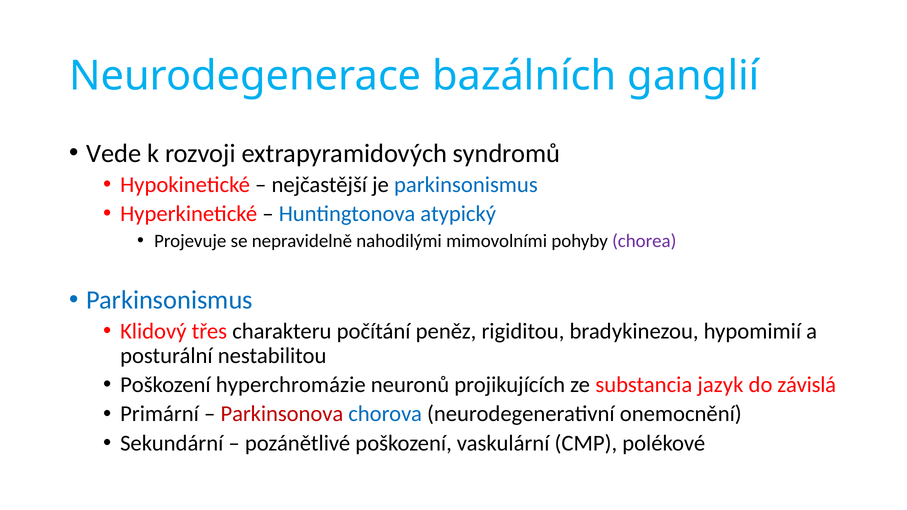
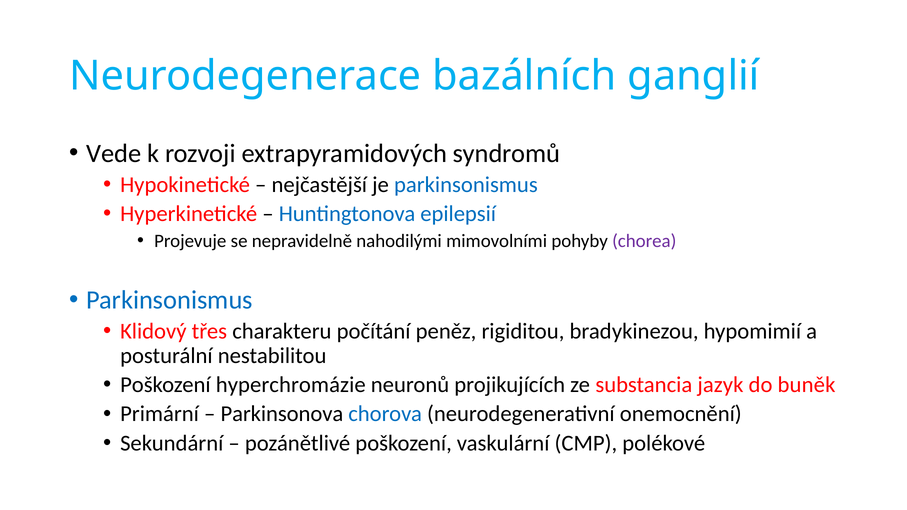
atypický: atypický -> epilepsií (458, 214)
závislá: závislá -> buněk (807, 385)
Parkinsonova colour: red -> black (282, 414)
